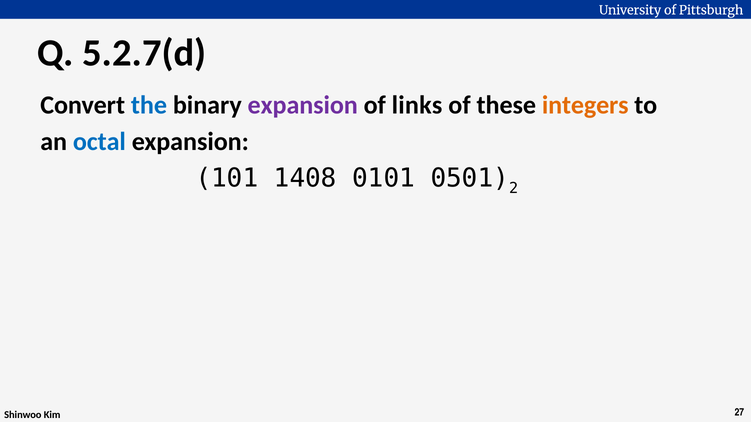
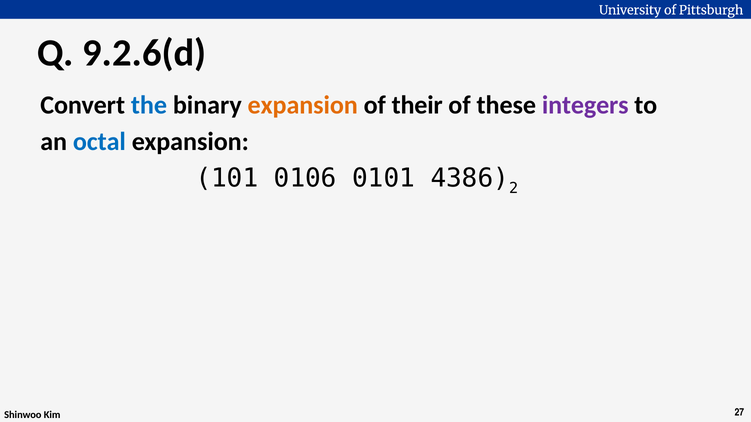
5.2.7(d: 5.2.7(d -> 9.2.6(d (144, 53)
expansion colour: purple -> orange (303, 105)
links: links -> their (417, 105)
integers colour: orange -> purple (585, 105)
1408: 1408 -> 0106 (305, 178)
0501: 0501 -> 4386 (470, 178)
